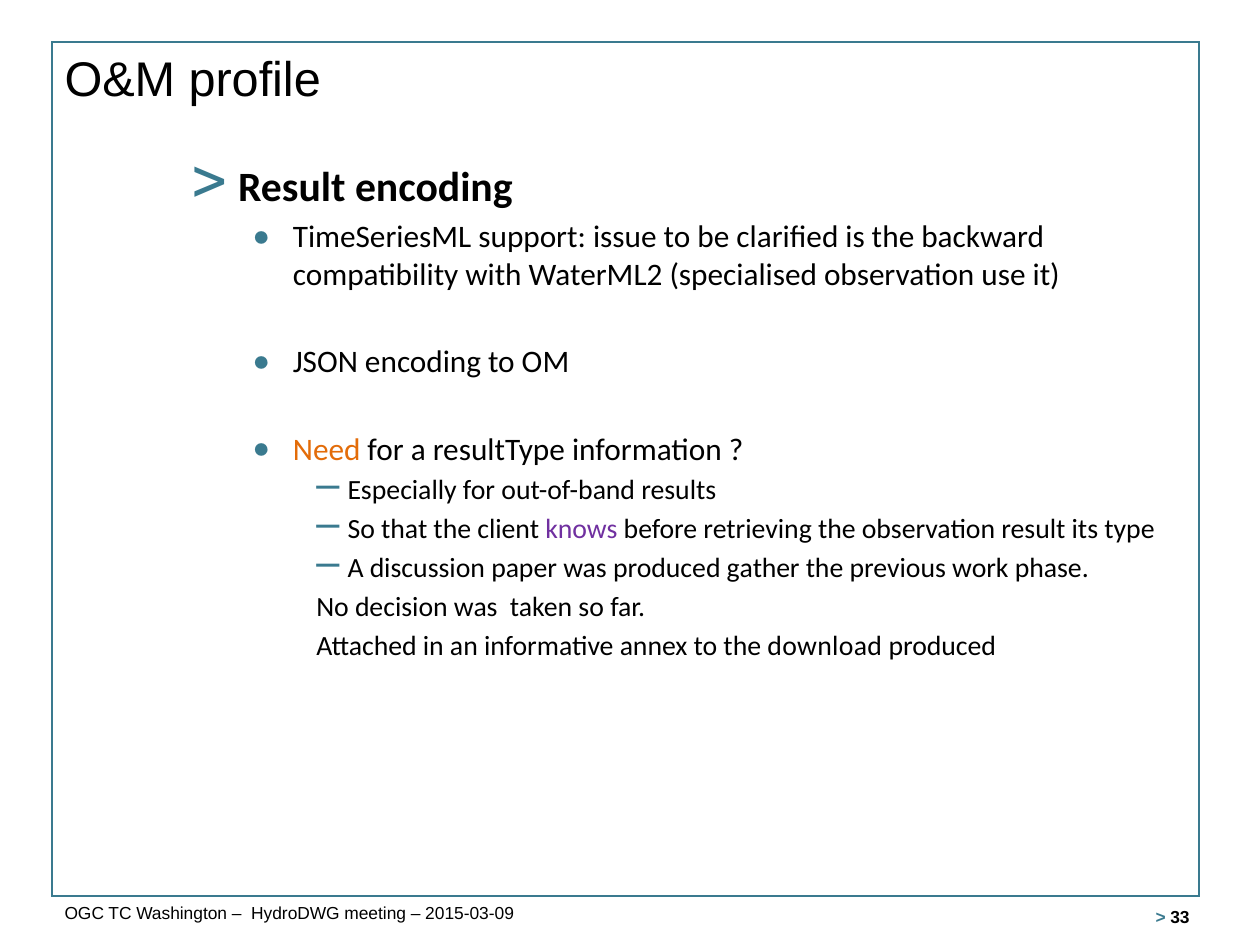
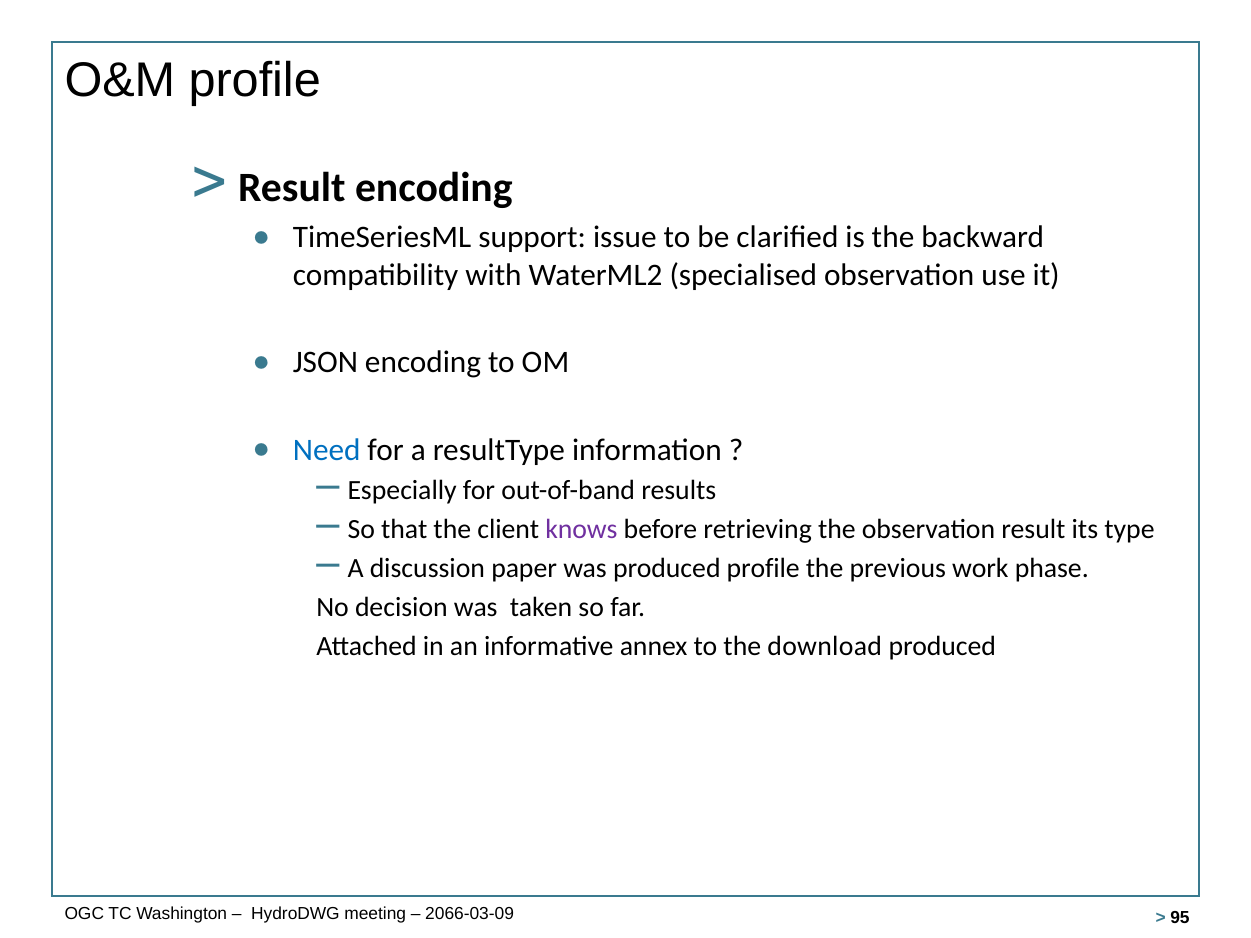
Need colour: orange -> blue (327, 450)
produced gather: gather -> profile (763, 569)
2015-03-09: 2015-03-09 -> 2066-03-09 (470, 914)
33: 33 -> 95 (1180, 918)
